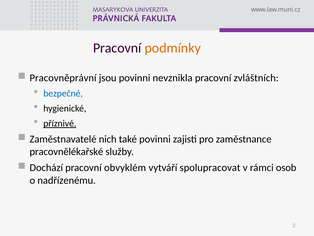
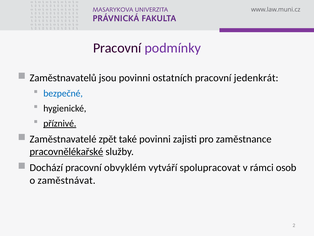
podmínky colour: orange -> purple (173, 48)
Pracovněprávní: Pracovněprávní -> Zaměstnavatelů (63, 78)
nevznikla: nevznikla -> ostatních (173, 78)
zvláštních: zvláštních -> jedenkrát (256, 78)
nich: nich -> zpět (108, 139)
pracovnělékařské underline: none -> present (66, 151)
nadřízenému: nadřízenému -> zaměstnávat (67, 180)
